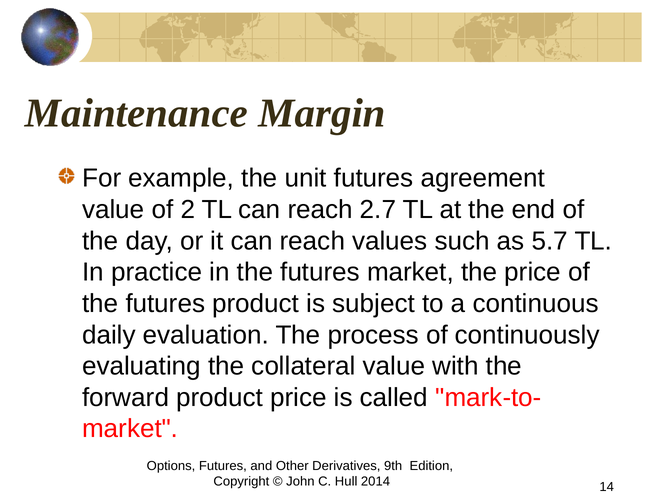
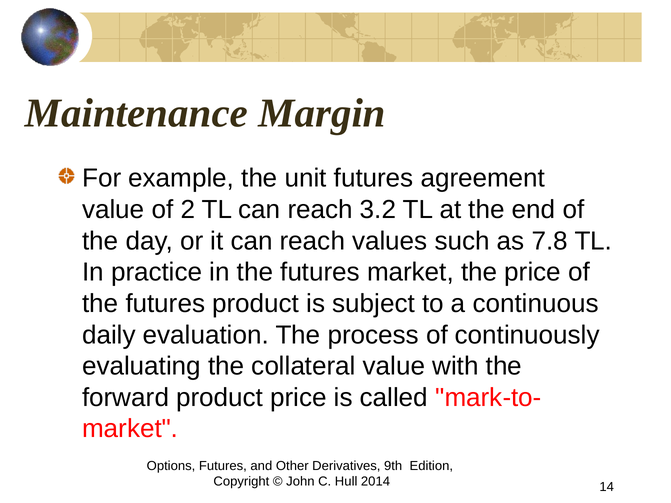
2.7: 2.7 -> 3.2 (378, 210)
5.7: 5.7 -> 7.8 (550, 241)
